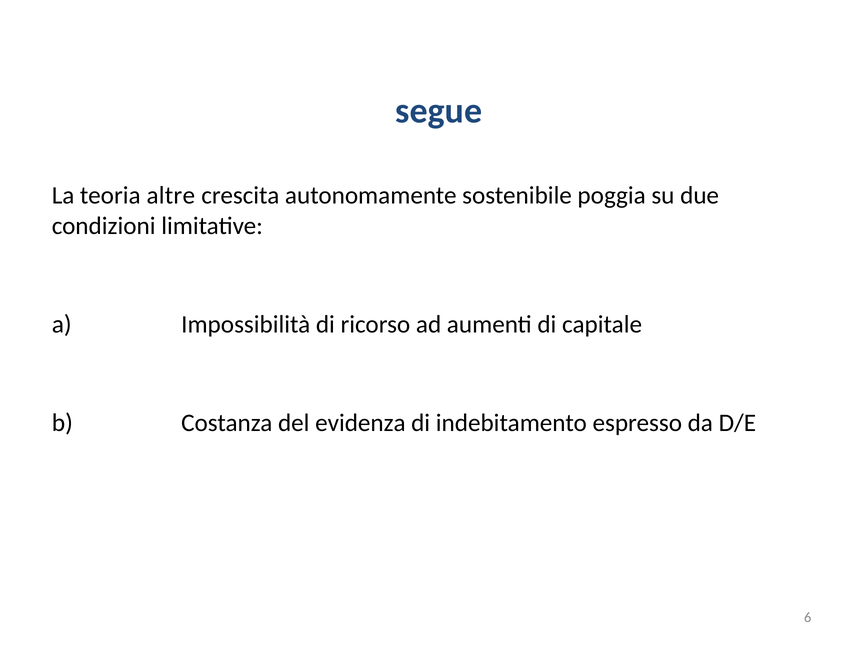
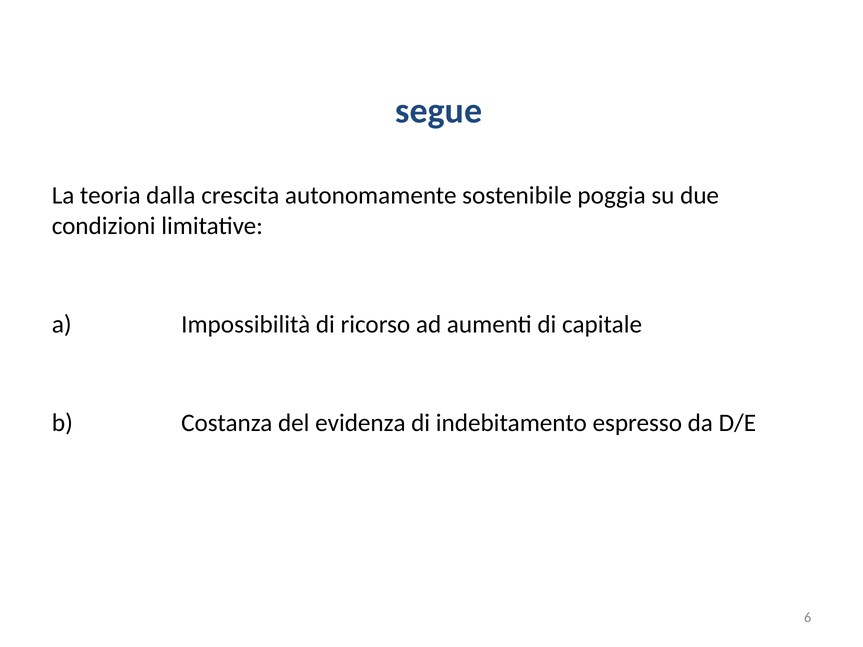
altre: altre -> dalla (171, 196)
